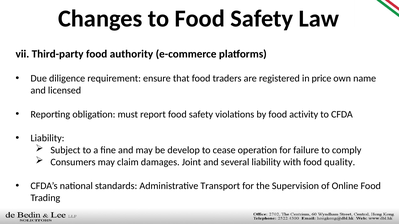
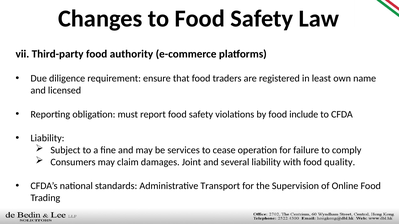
price: price -> least (321, 79)
activity: activity -> include (304, 114)
develop: develop -> services (184, 150)
